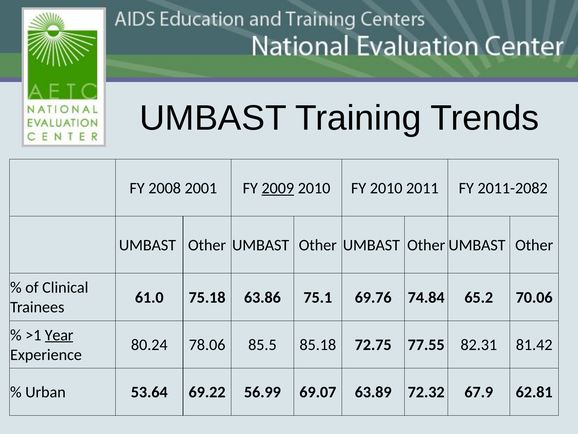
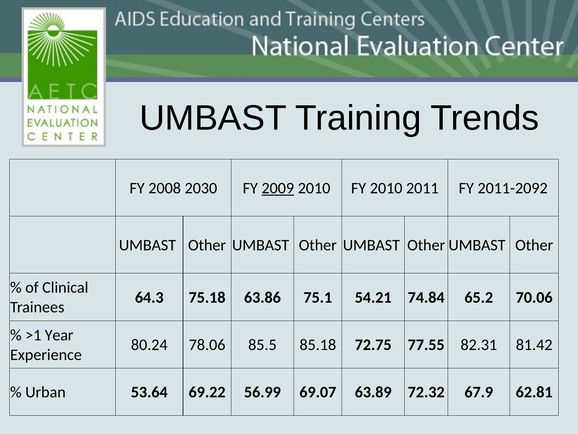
2001: 2001 -> 2030 (201, 188)
2011-2082: 2011-2082 -> 2011-2092 (513, 188)
61.0: 61.0 -> 64.3 (149, 297)
69.76: 69.76 -> 54.21 (373, 297)
Year underline: present -> none (59, 335)
